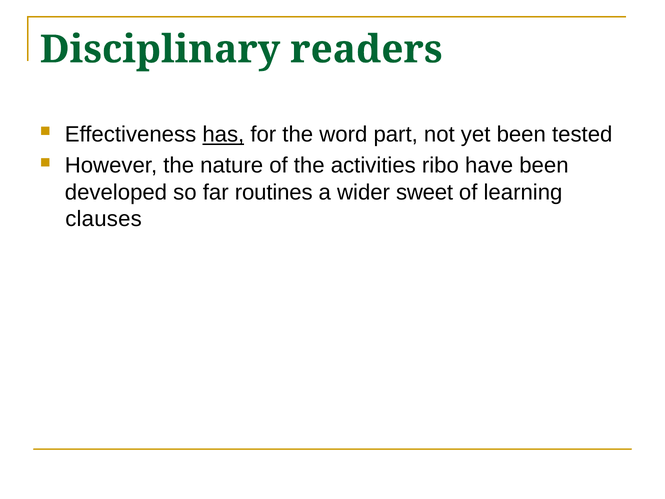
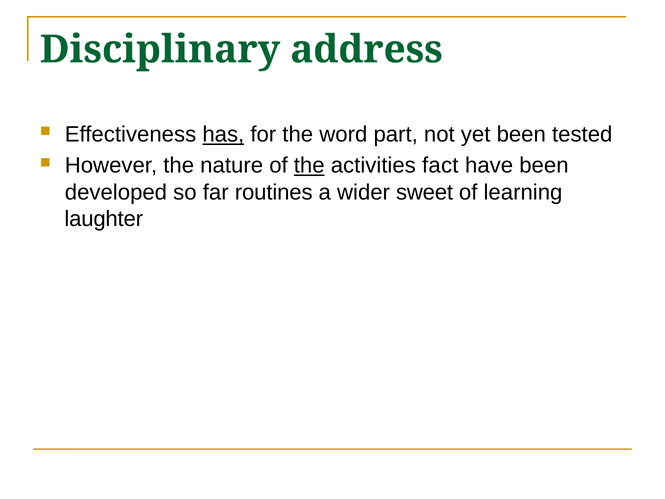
readers: readers -> address (366, 50)
the underline: none -> present (309, 166)
ribo: ribo -> fact (440, 166)
clauses: clauses -> laughter (104, 219)
